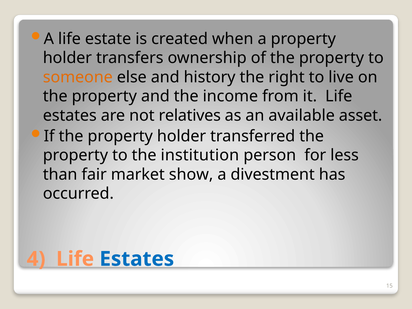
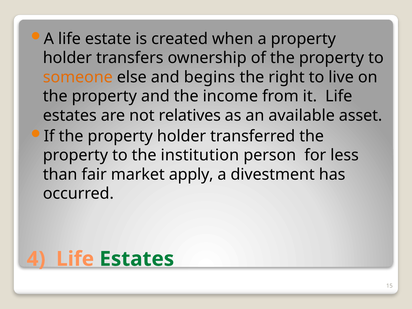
history: history -> begins (210, 77)
show: show -> apply (191, 174)
Estates colour: blue -> green (137, 259)
